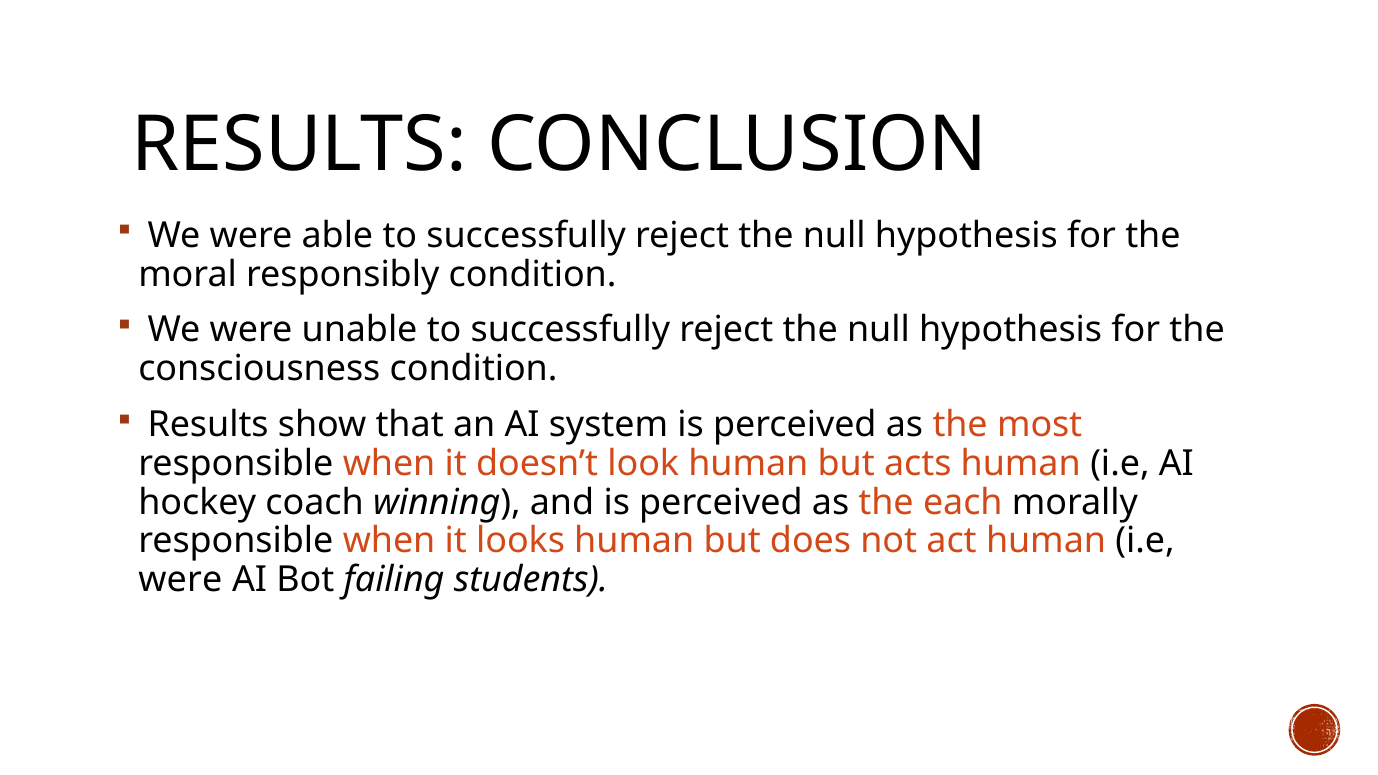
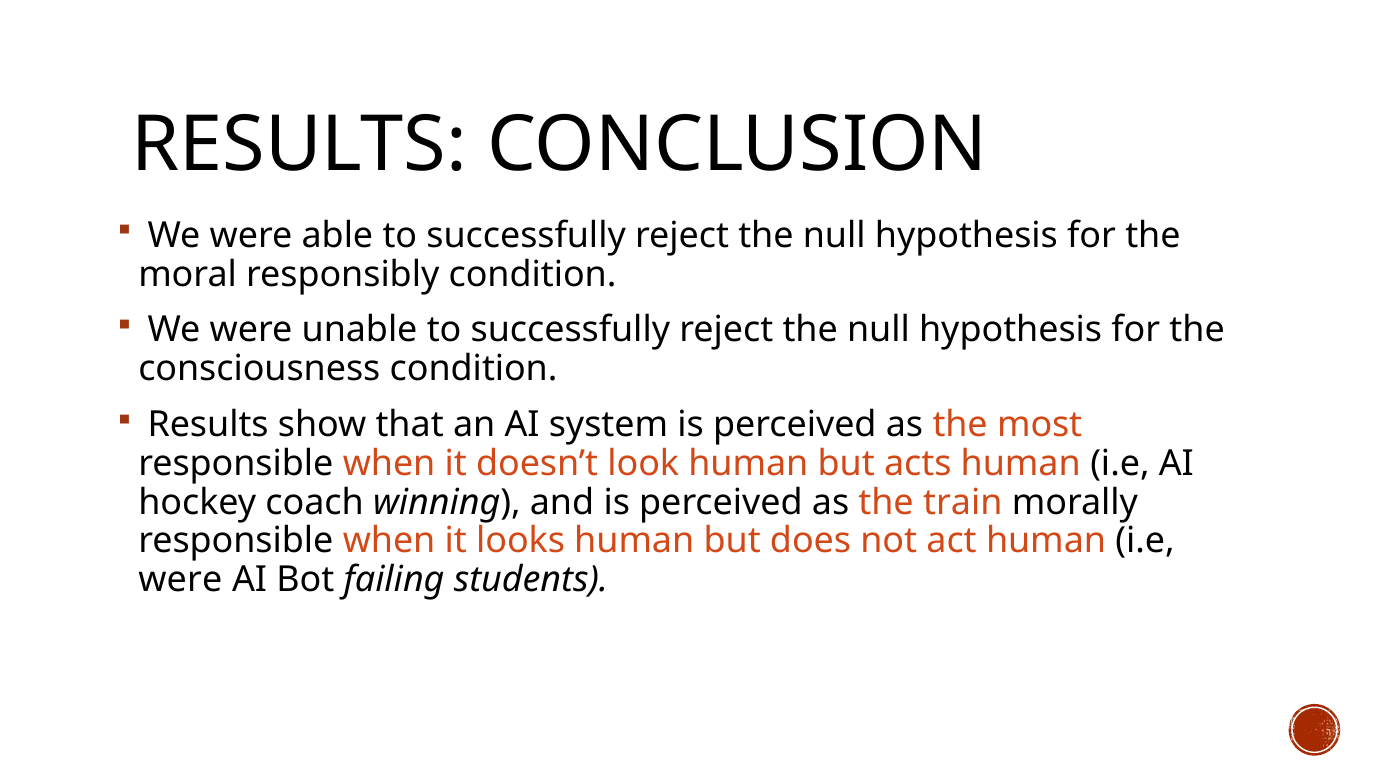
each: each -> train (963, 502)
